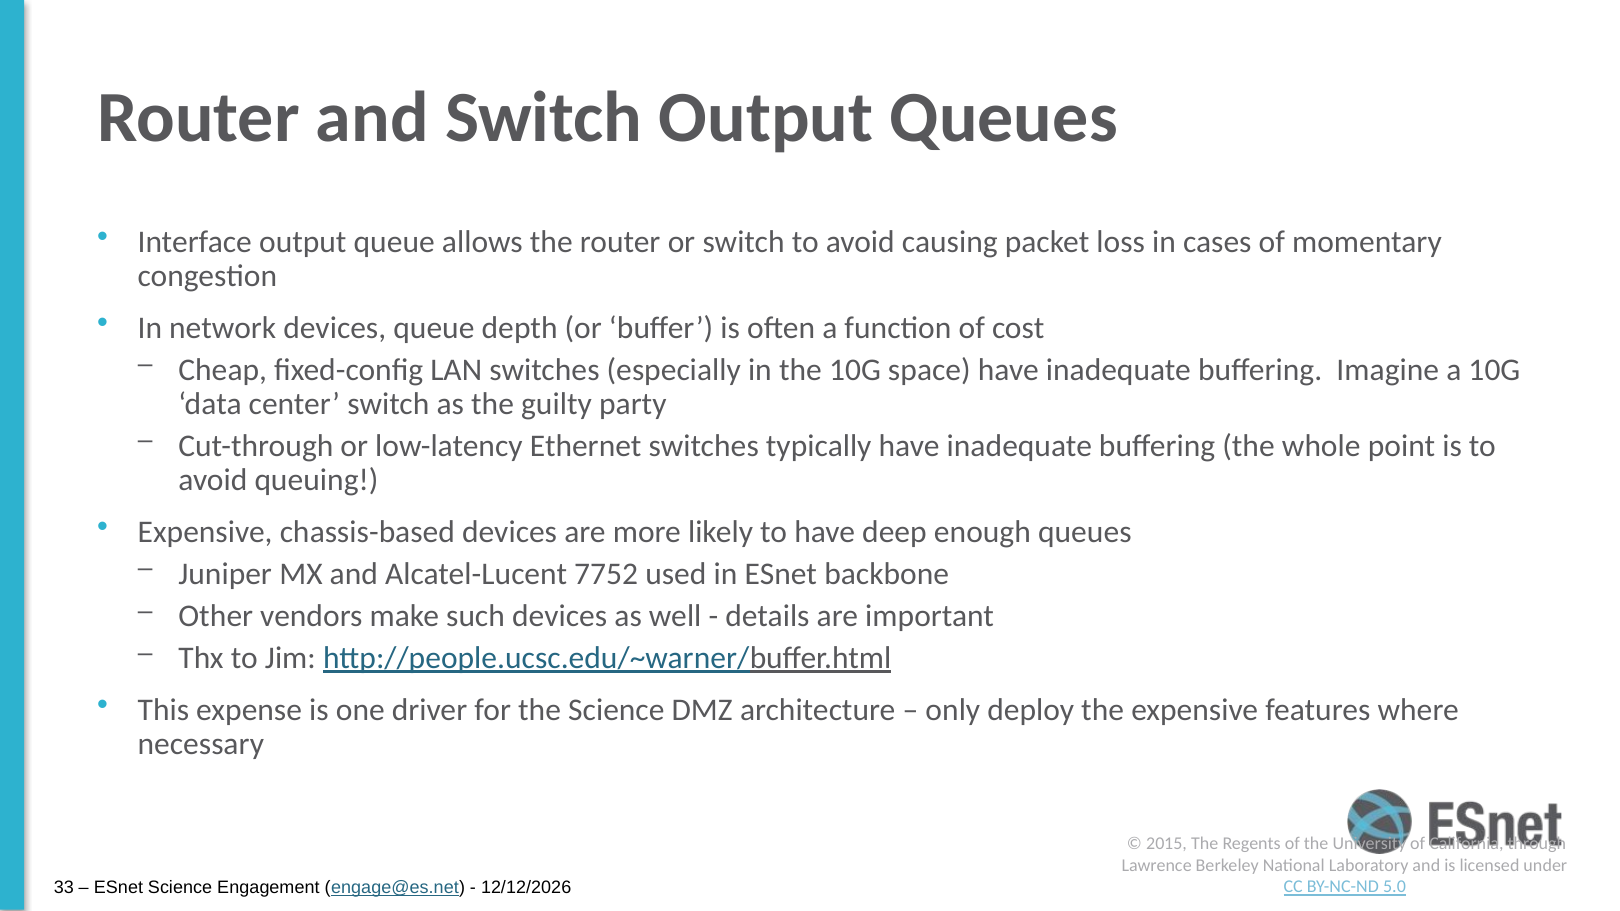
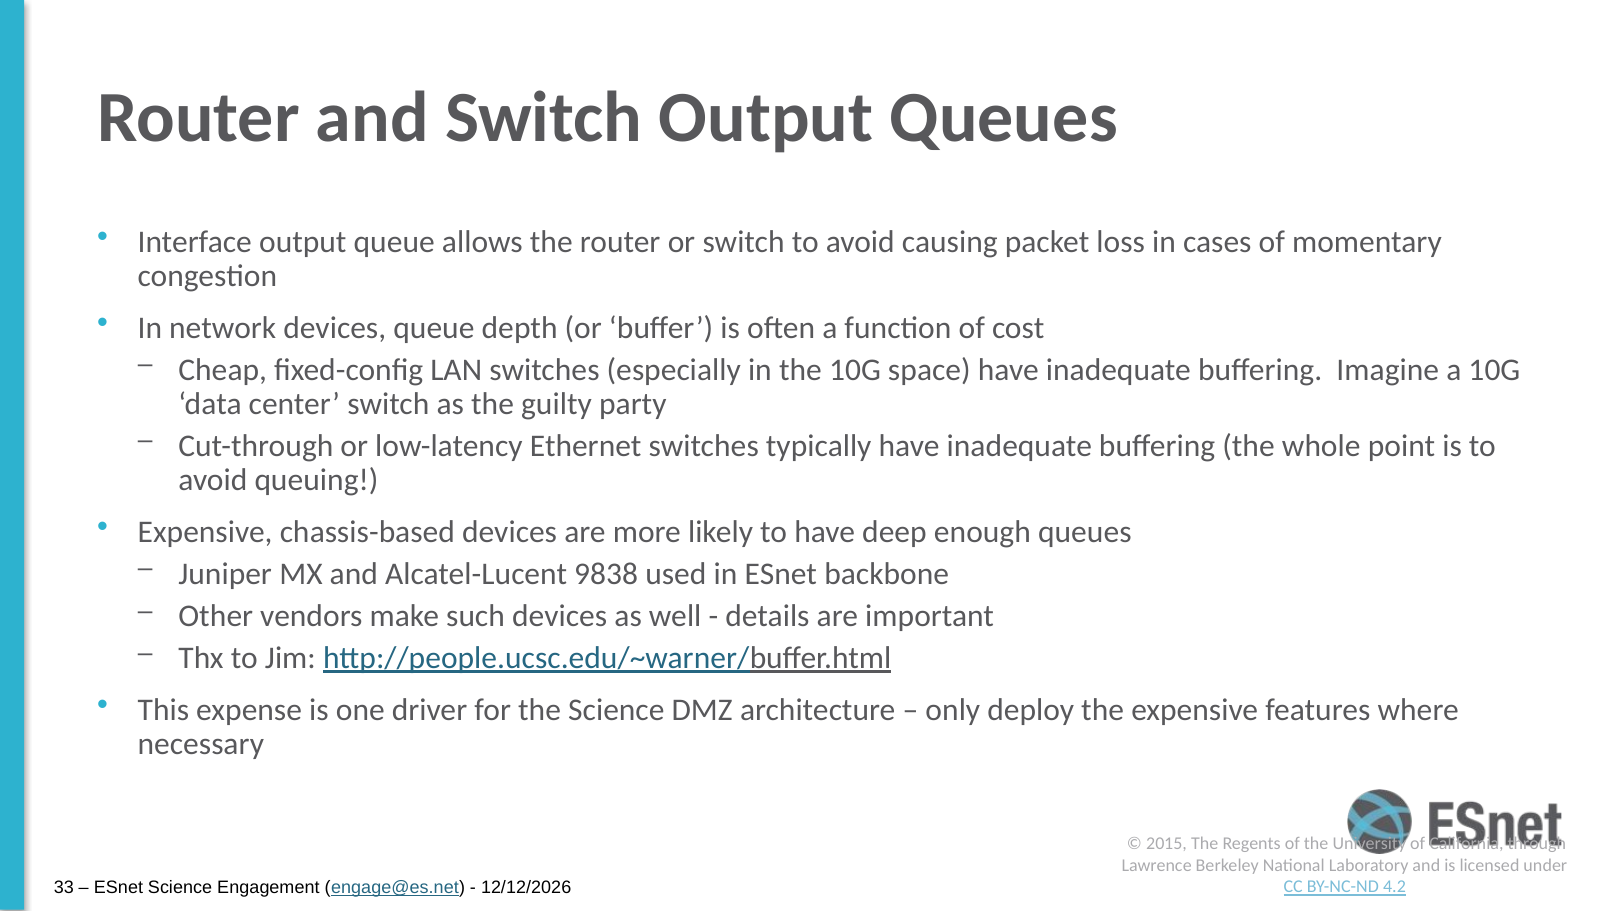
7752: 7752 -> 9838 (606, 574)
5.0: 5.0 -> 4.2 (1394, 887)
